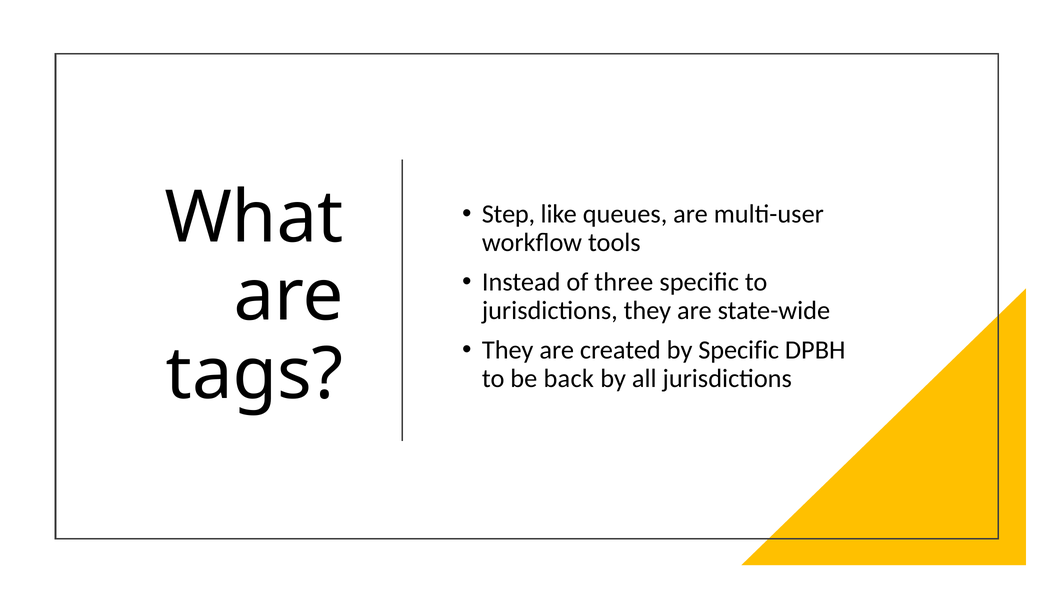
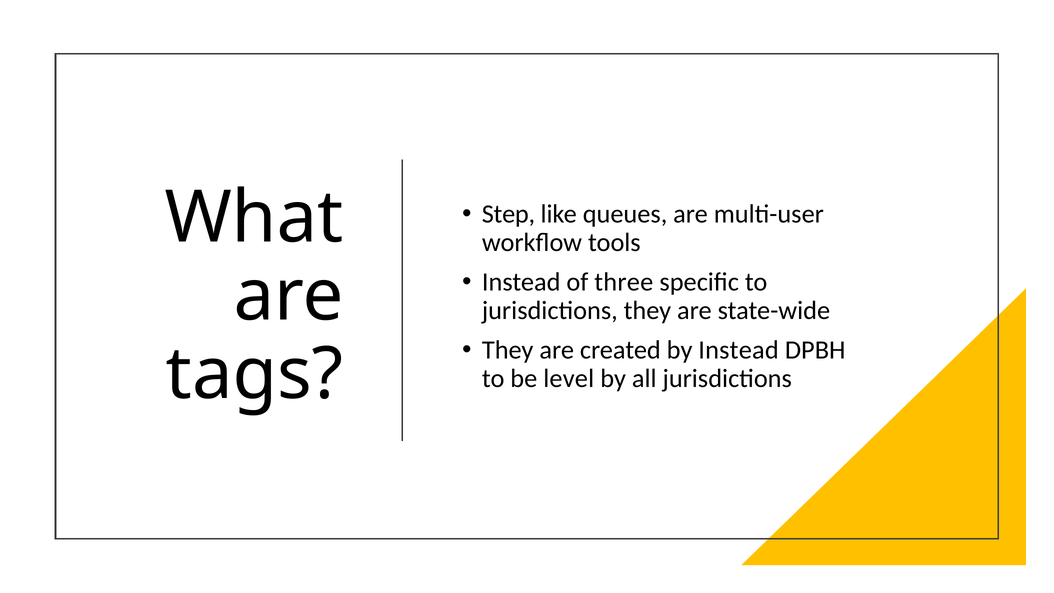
by Specific: Specific -> Instead (739, 350)
back: back -> level (569, 378)
